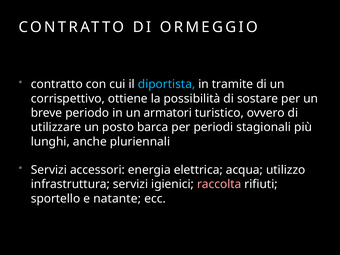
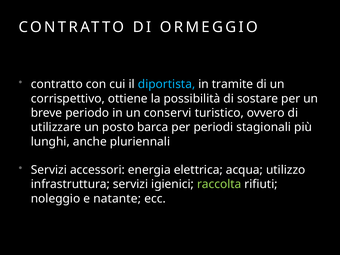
armatori: armatori -> conservi (168, 113)
raccolta colour: pink -> light green (219, 184)
sportello: sportello -> noleggio (56, 199)
